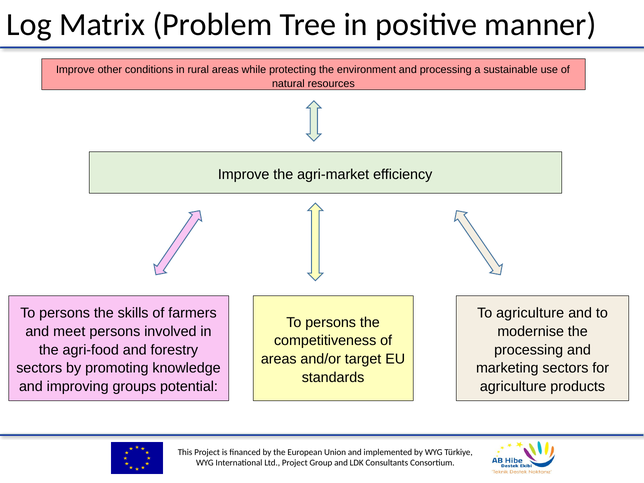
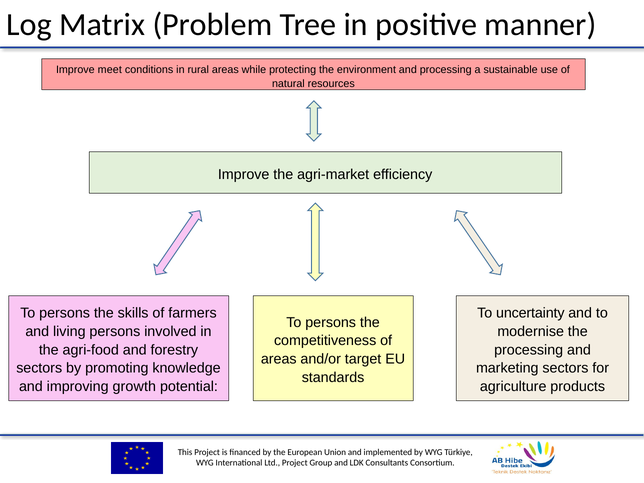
other: other -> meet (110, 70)
To agriculture: agriculture -> uncertainty (530, 313)
meet: meet -> living (69, 332)
groups: groups -> growth (134, 387)
